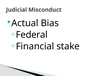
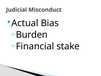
Federal: Federal -> Burden (32, 35)
